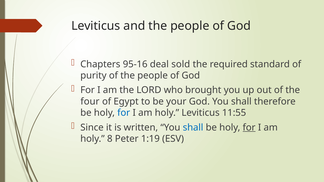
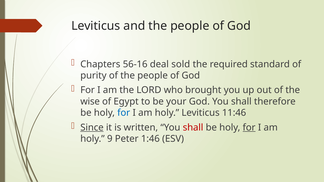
95-16: 95-16 -> 56-16 (135, 64)
four: four -> wise (90, 102)
11:55: 11:55 -> 11:46 (234, 113)
Since underline: none -> present (92, 128)
shall colour: blue -> red (193, 128)
8: 8 -> 9 (110, 139)
1:19: 1:19 -> 1:46 (150, 139)
